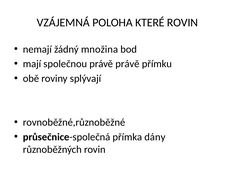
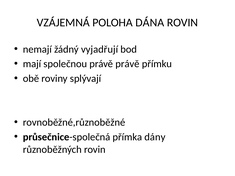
KTERÉ: KTERÉ -> DÁNA (150, 23)
množina: množina -> vyjadřují (100, 49)
